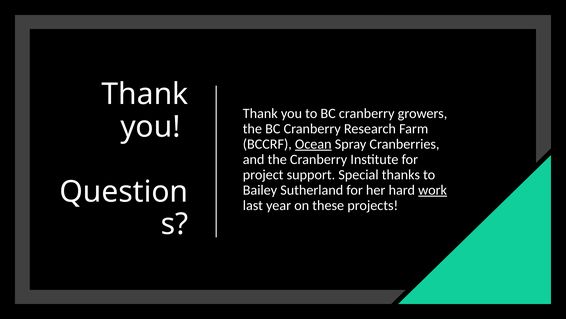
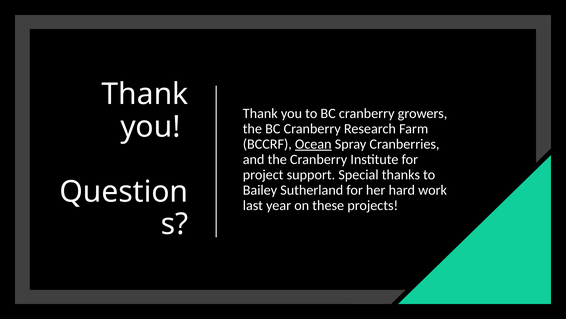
work underline: present -> none (433, 190)
